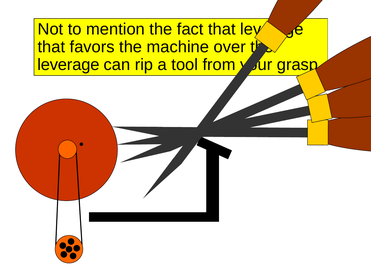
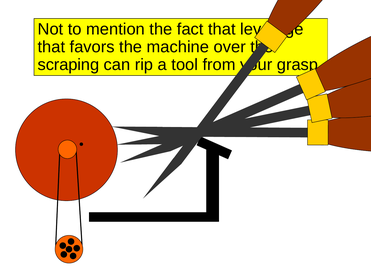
leverage: leverage -> scraping (68, 65)
